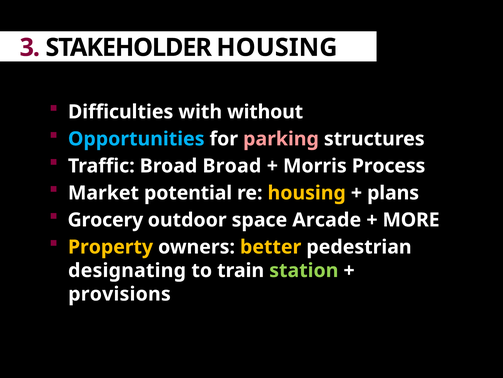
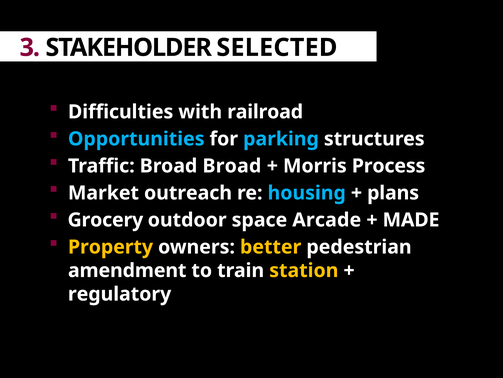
STAKEHOLDER HOUSING: HOUSING -> SELECTED (277, 47)
without: without -> railroad (265, 112)
parking colour: pink -> light blue (281, 139)
potential: potential -> outreach (188, 193)
housing colour: yellow -> light blue (307, 193)
MORE: MORE -> MADE (411, 220)
designating: designating -> amendment (127, 270)
station colour: light green -> yellow (304, 270)
provisions: provisions -> regulatory (120, 294)
